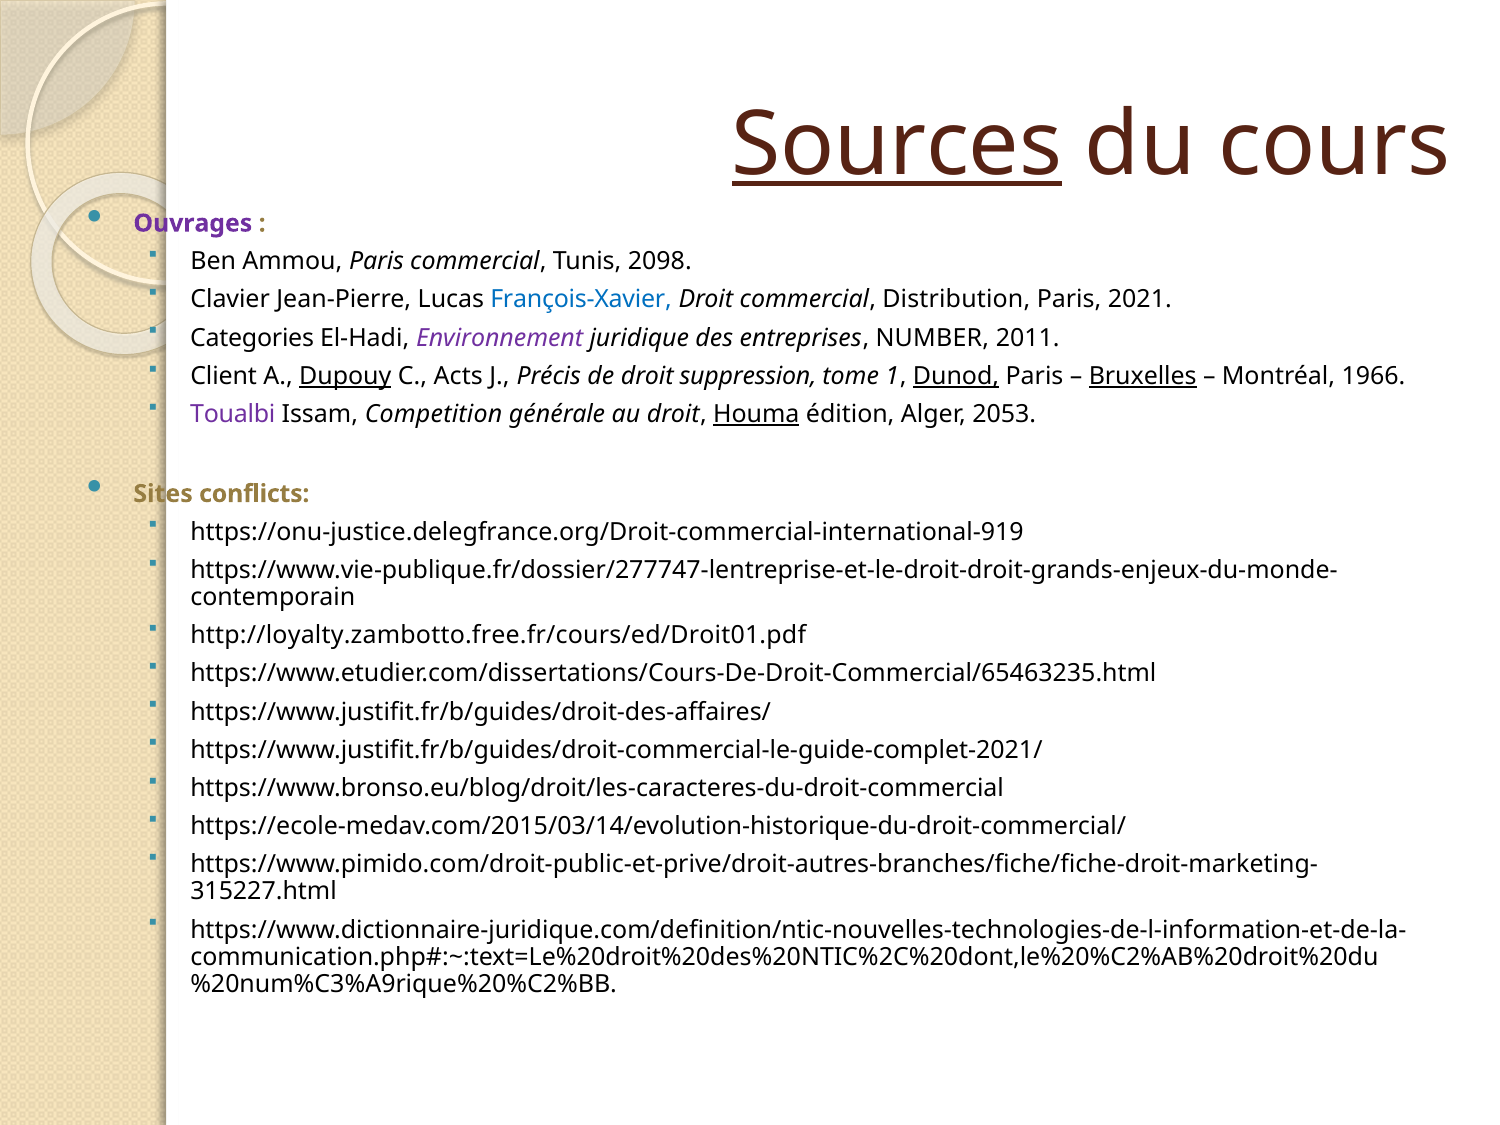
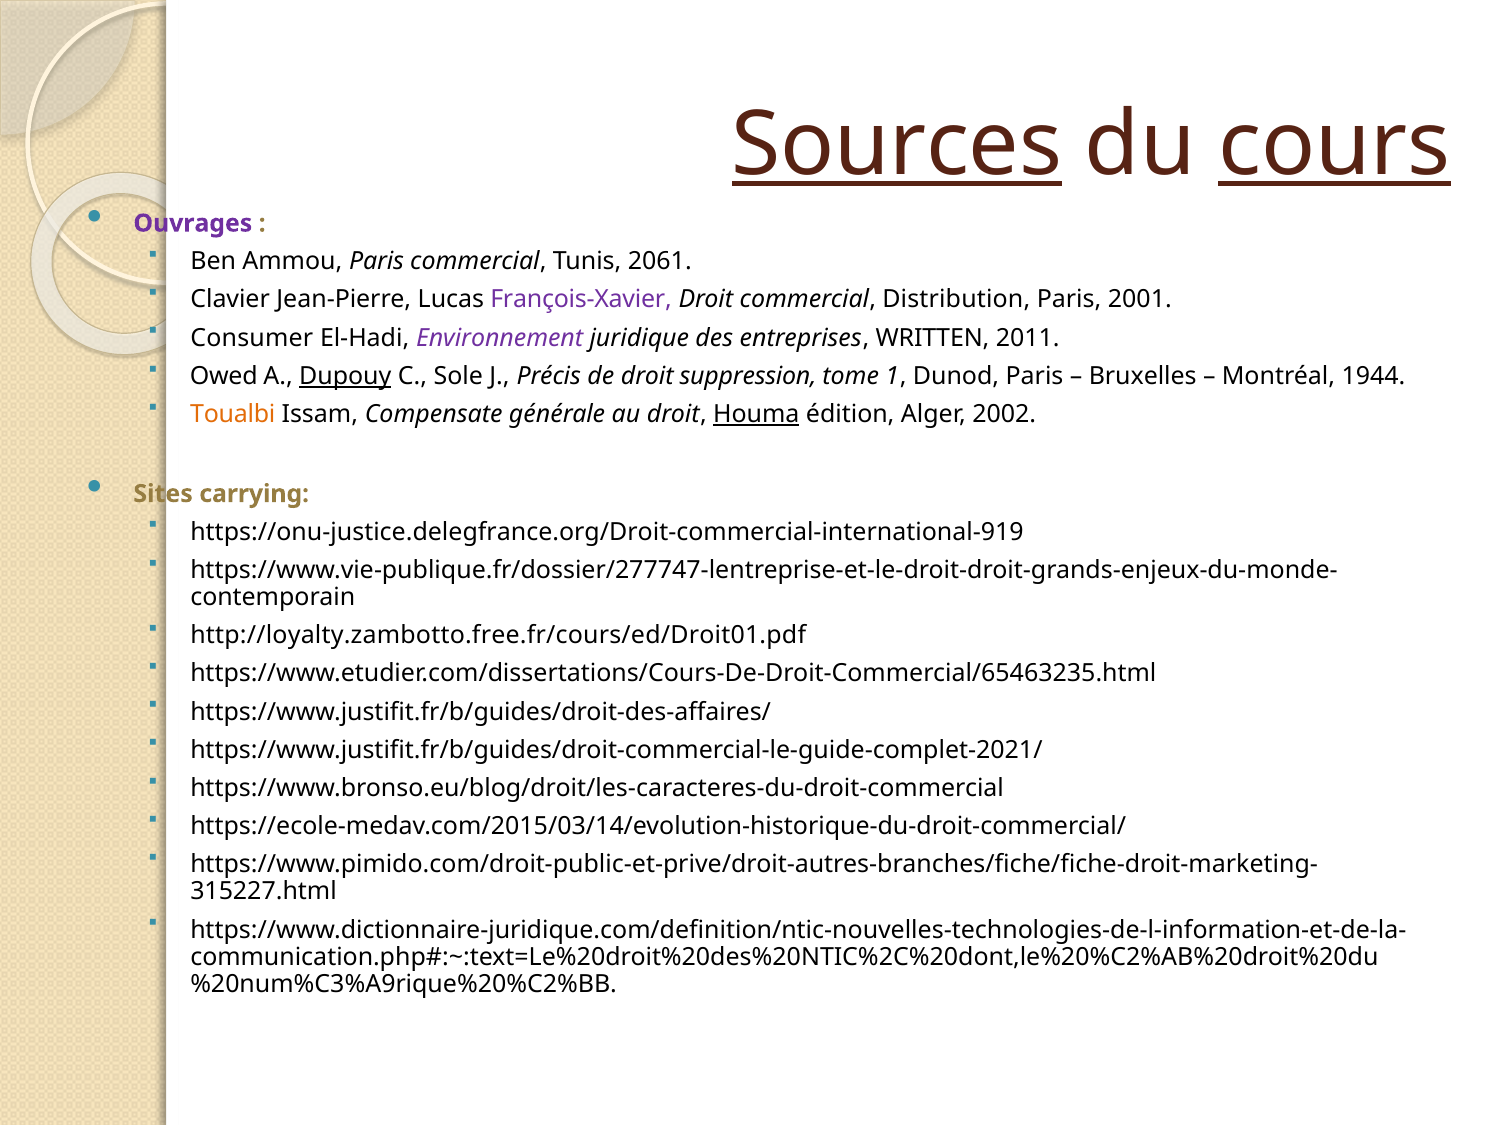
cours underline: none -> present (1335, 145)
2098: 2098 -> 2061 (660, 262)
François-Xavier colour: blue -> purple (581, 300)
2021: 2021 -> 2001 (1140, 300)
Categories: Categories -> Consumer (252, 338)
NUMBER: NUMBER -> WRITTEN (932, 338)
Client: Client -> Owed (224, 376)
Acts: Acts -> Sole (458, 376)
Dunod underline: present -> none (956, 376)
Bruxelles underline: present -> none (1143, 376)
1966: 1966 -> 1944 (1373, 376)
Toualbi colour: purple -> orange (233, 414)
Competition: Competition -> Compensate (434, 414)
2053: 2053 -> 2002 (1004, 414)
conflicts: conflicts -> carrying (254, 494)
